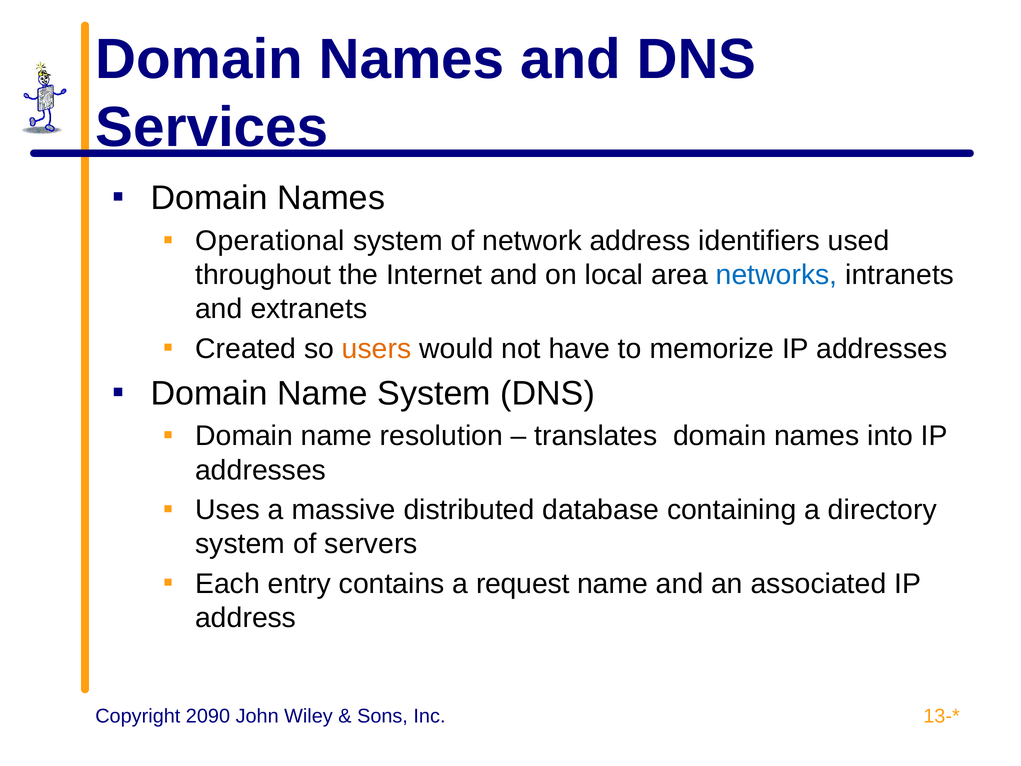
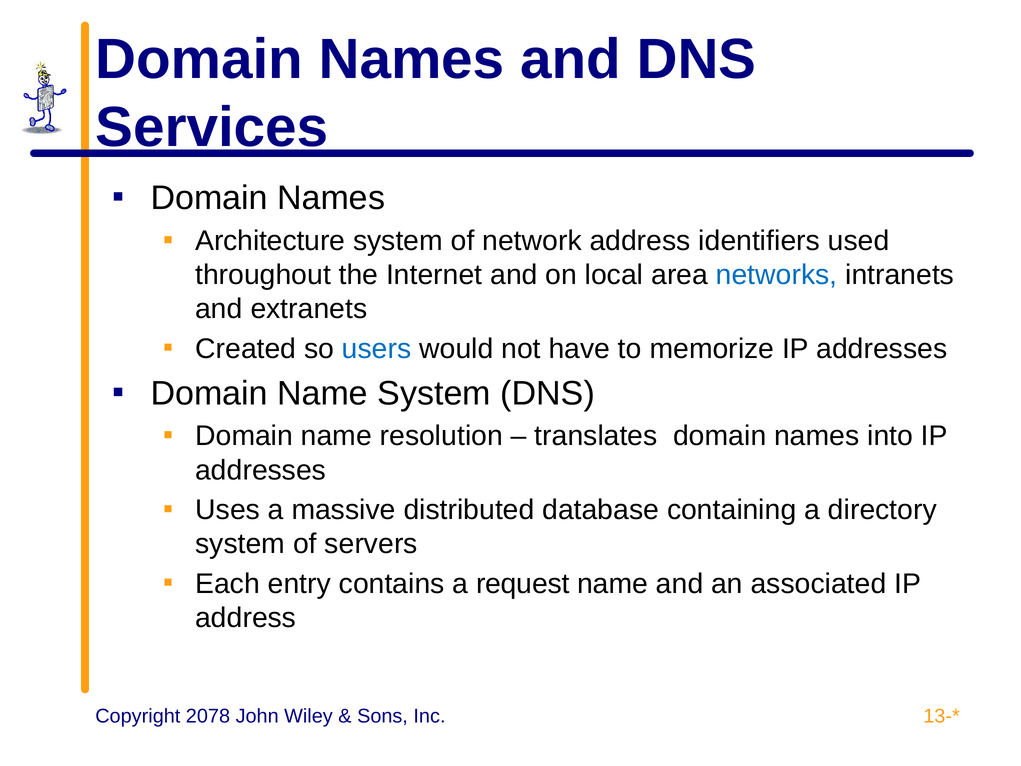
Operational: Operational -> Architecture (270, 241)
users colour: orange -> blue (377, 349)
2090: 2090 -> 2078 (208, 716)
